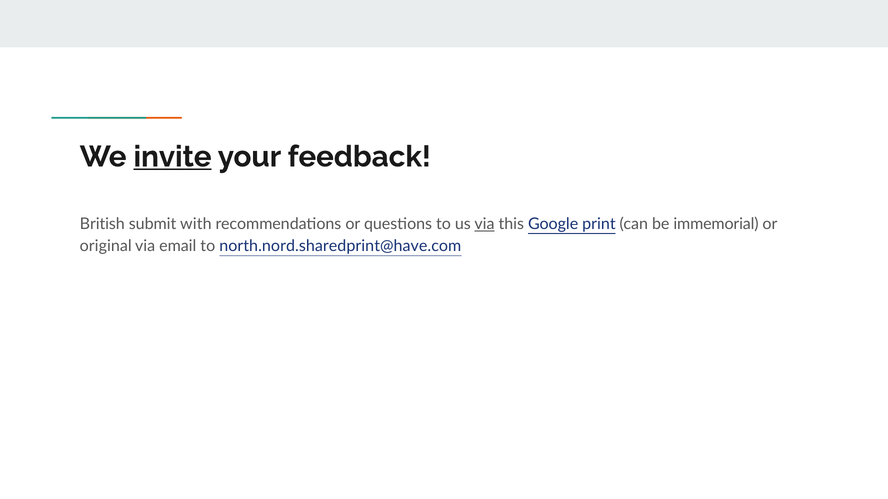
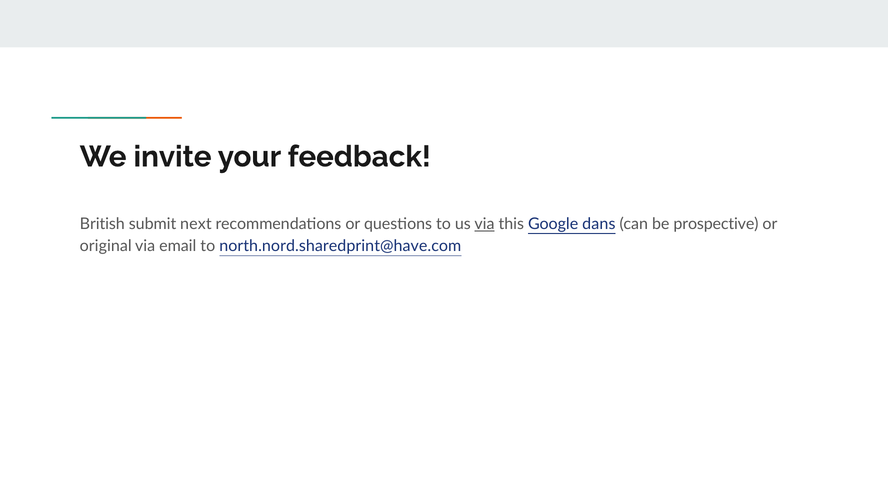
invite underline: present -> none (173, 157)
with: with -> next (196, 224)
print: print -> dans (599, 224)
immemorial: immemorial -> prospective (716, 224)
